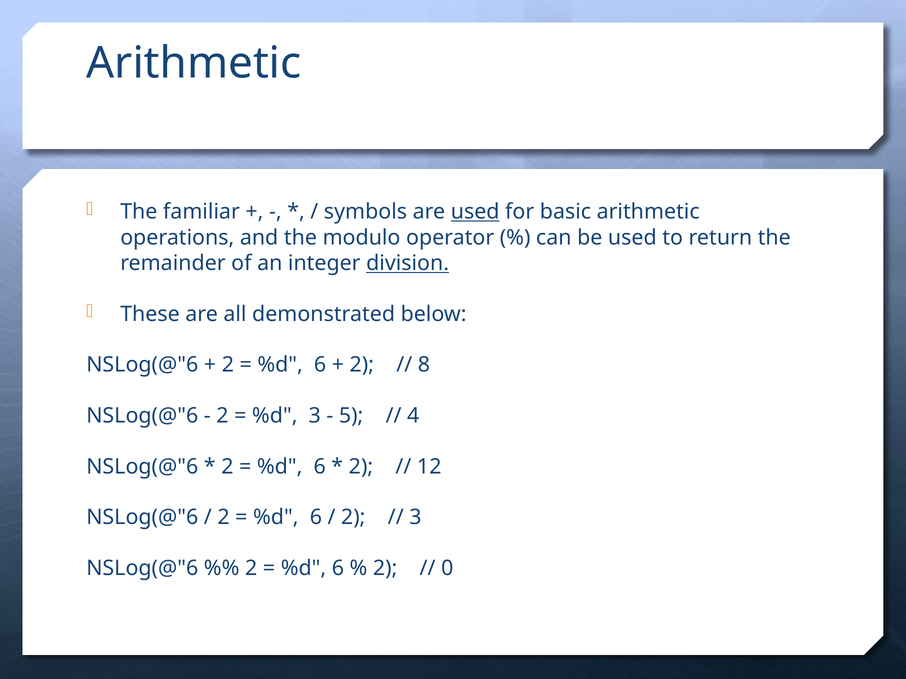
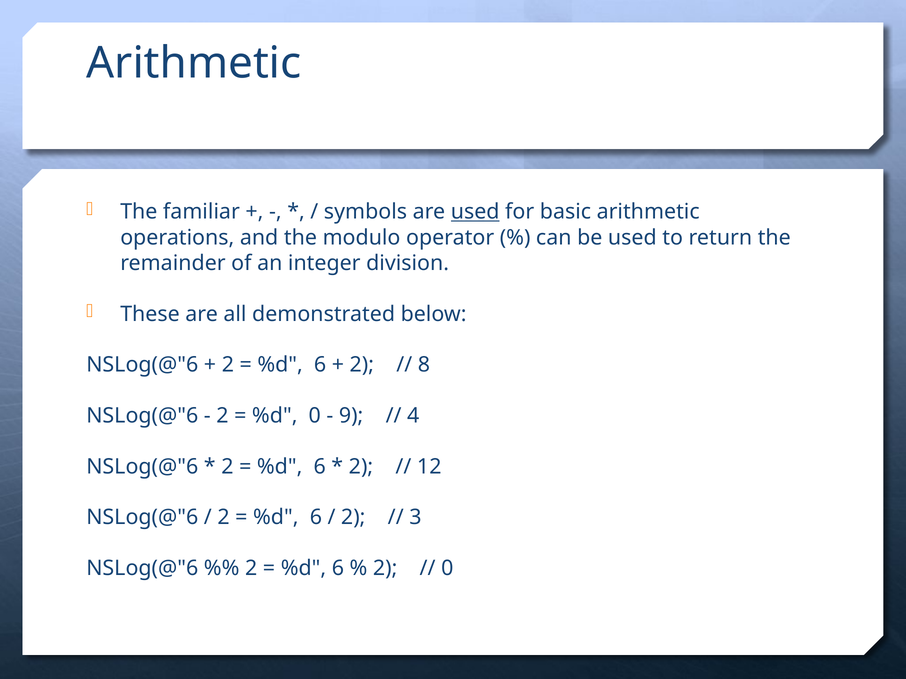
division underline: present -> none (408, 263)
%d 3: 3 -> 0 (315, 416)
5: 5 -> 9 (351, 416)
